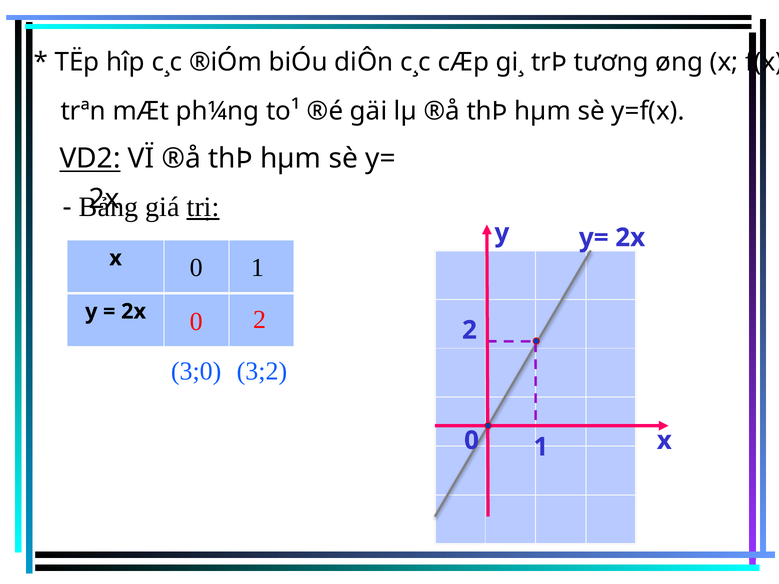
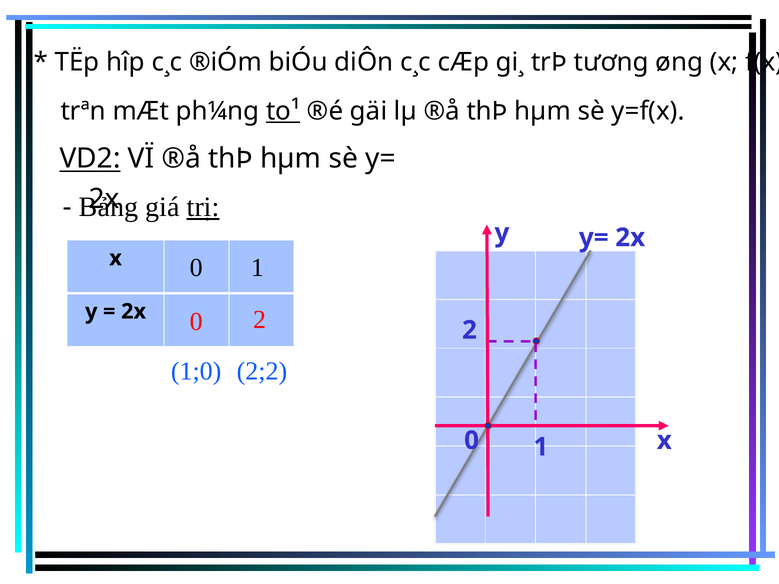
to¹ underline: none -> present (283, 111)
3;0: 3;0 -> 1;0 (196, 371)
3;2: 3;2 -> 2;2 (262, 371)
